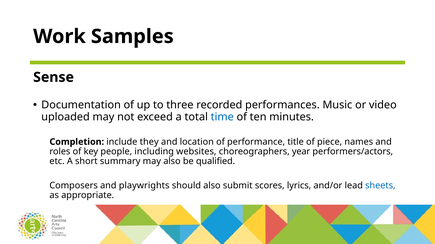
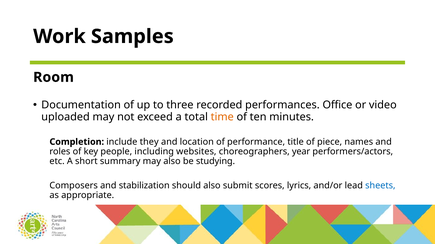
Sense: Sense -> Room (54, 77)
Music: Music -> Office (337, 105)
time colour: blue -> orange (222, 117)
qualified: qualified -> studying (216, 162)
playwrights: playwrights -> stabilization (144, 186)
